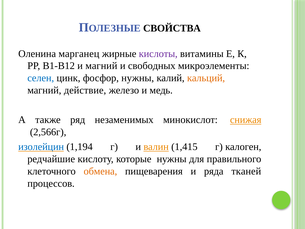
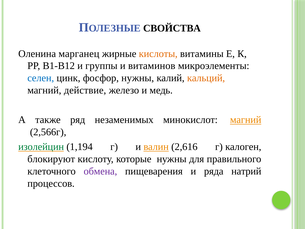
кислоты colour: purple -> orange (158, 54)
и магний: магний -> группы (101, 66)
свободных: свободных -> витаминов (152, 66)
минокислот снижая: снижая -> магний (246, 120)
изолейцин colour: blue -> green (41, 147)
1,415: 1,415 -> 2,616 (184, 147)
редчайшие: редчайшие -> блокируют (51, 159)
обмена colour: orange -> purple (100, 171)
тканей: тканей -> натрий (246, 171)
